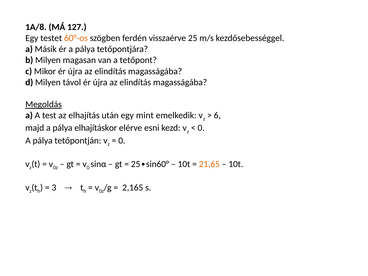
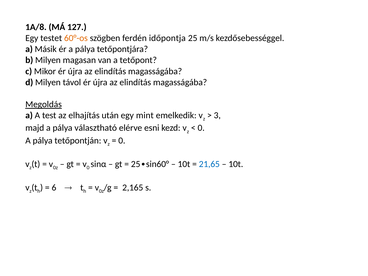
visszaérve: visszaérve -> időpontja (167, 38)
6: 6 -> 3 (217, 115)
elhajításkor: elhajításkor -> választható (96, 128)
21,65 colour: orange -> blue (209, 164)
3: 3 -> 6 (54, 188)
